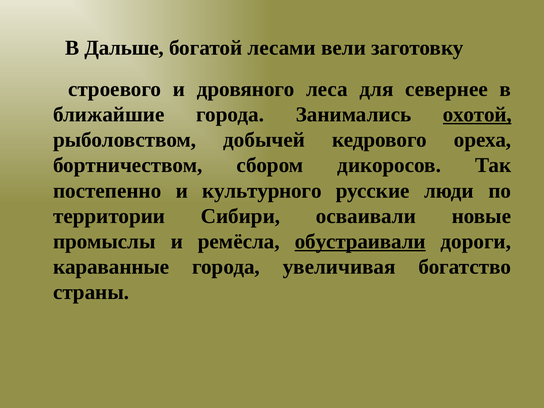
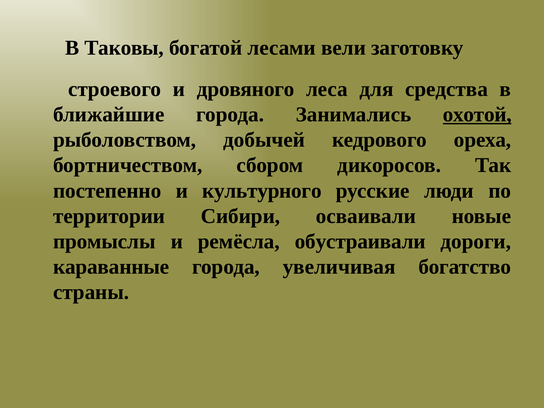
Дальше: Дальше -> Таковы (124, 48)
севернее: севернее -> средства (447, 89)
обустраивали underline: present -> none (360, 242)
